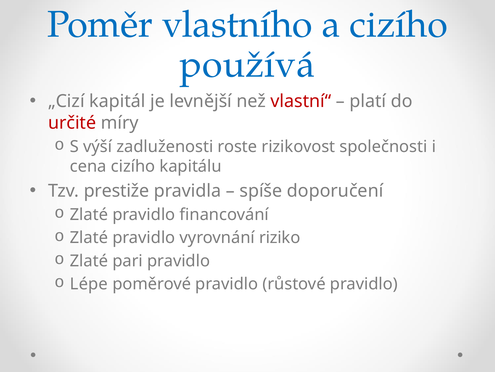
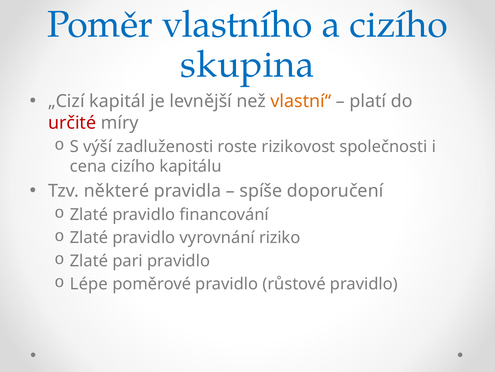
používá: používá -> skupina (247, 64)
vlastní“ colour: red -> orange (301, 101)
prestiže: prestiže -> některé (116, 190)
